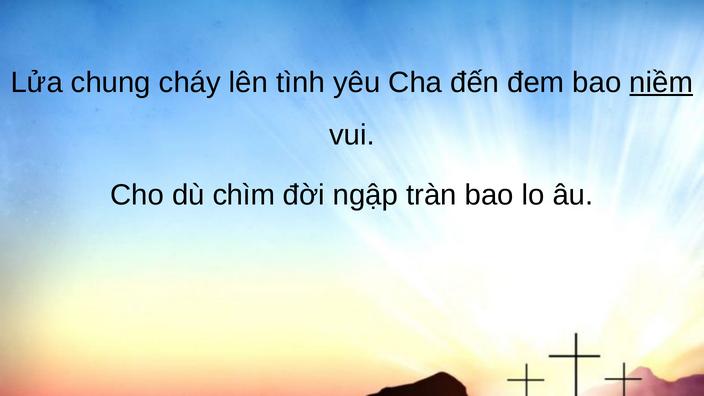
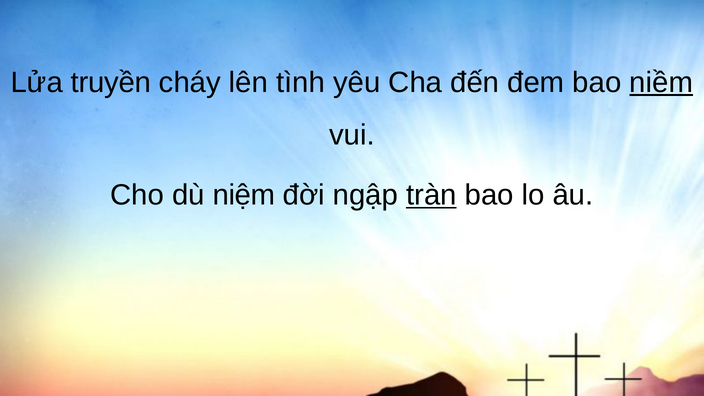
chung: chung -> truyền (111, 82)
chìm: chìm -> niệm (244, 195)
tràn underline: none -> present (431, 195)
